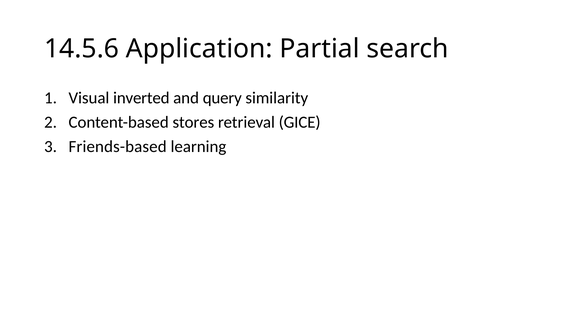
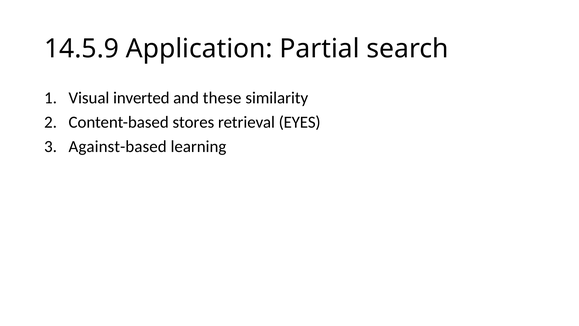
14.5.6: 14.5.6 -> 14.5.9 (82, 49)
query: query -> these (222, 98)
GICE: GICE -> EYES (300, 122)
Friends-based: Friends-based -> Against-based (118, 146)
